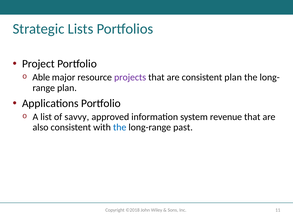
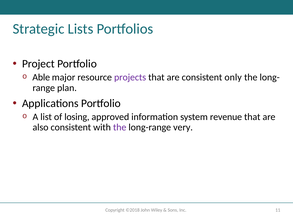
consistent plan: plan -> only (233, 77)
savvy: savvy -> losing (77, 117)
the colour: blue -> purple (120, 127)
past: past -> very (183, 127)
